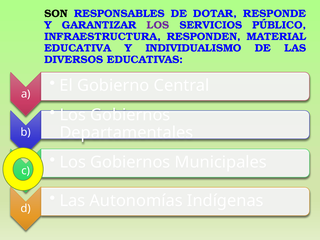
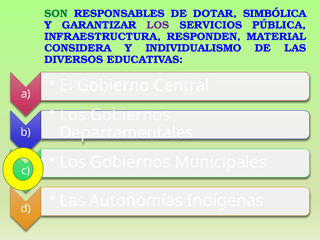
SON colour: black -> green (56, 14)
RESPONDE: RESPONDE -> SIMBÓLICA (275, 14)
PÚBLICO: PÚBLICO -> PÚBLICA (279, 25)
EDUCATIVA: EDUCATIVA -> CONSIDERA (78, 48)
